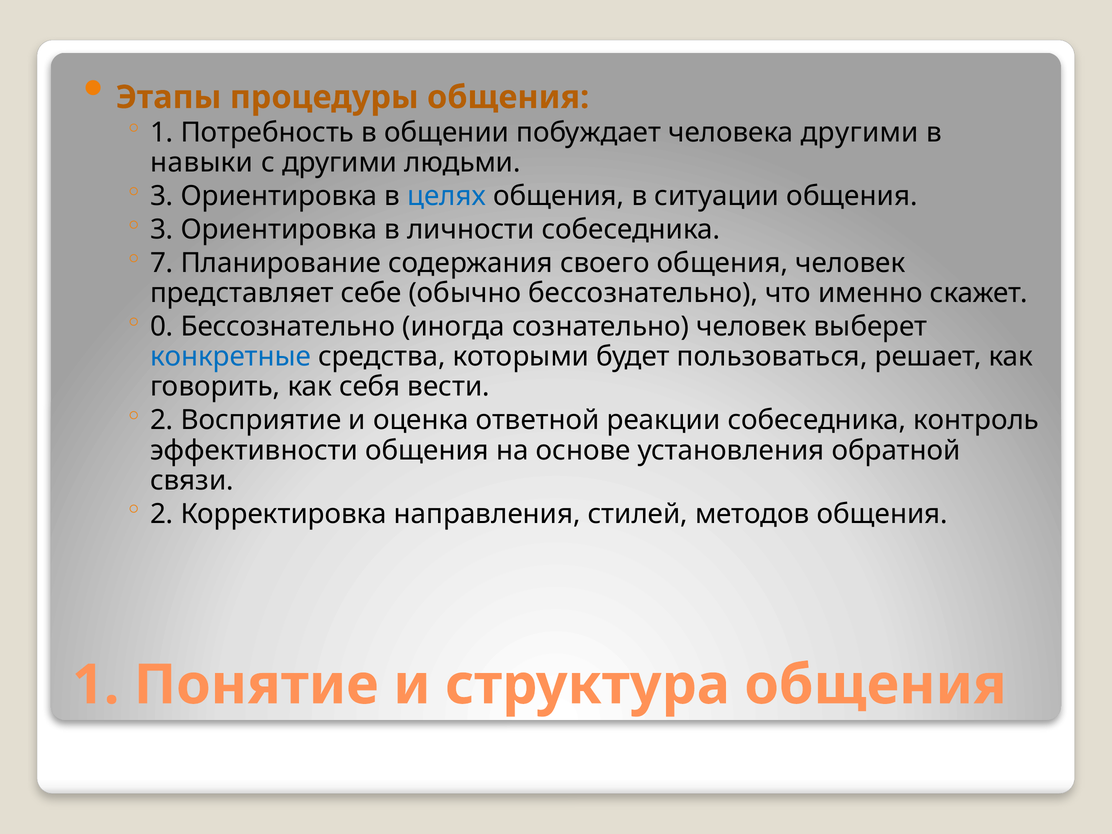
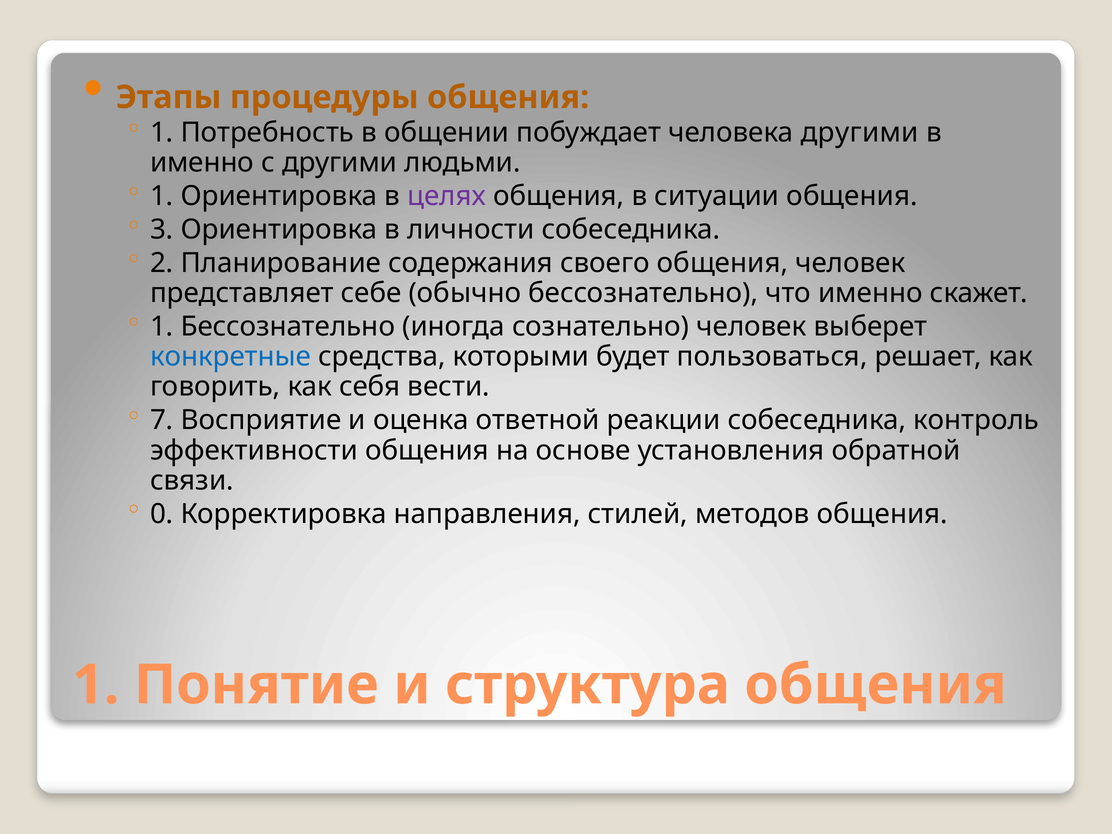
навыки: навыки -> именно (202, 163)
3: 3 -> 1 (162, 196)
целях colour: blue -> purple (447, 196)
7: 7 -> 2 (162, 263)
0: 0 -> 1 (162, 327)
2: 2 -> 7 (162, 420)
2: 2 -> 0 (162, 514)
